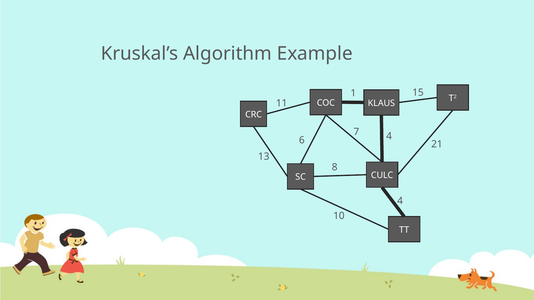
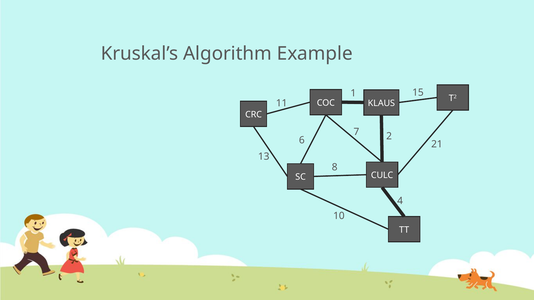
6 4: 4 -> 2 (389, 136)
